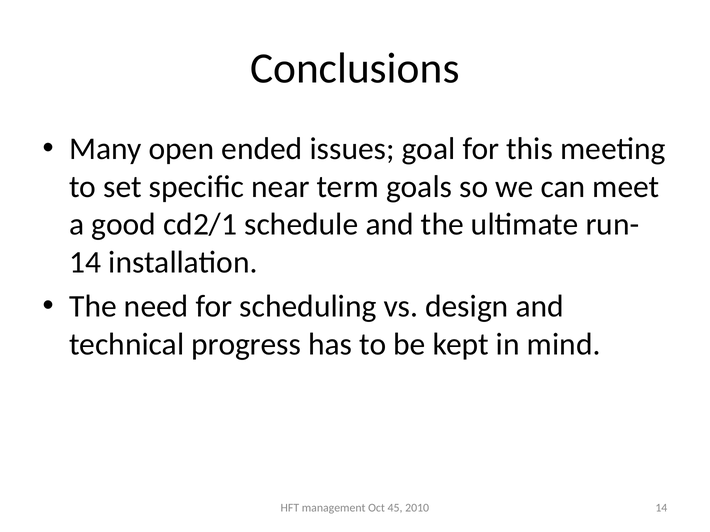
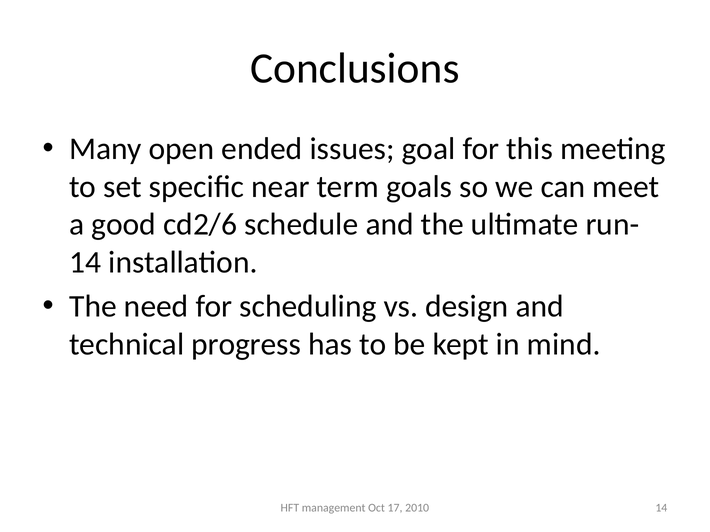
cd2/1: cd2/1 -> cd2/6 (200, 225)
45: 45 -> 17 (395, 508)
